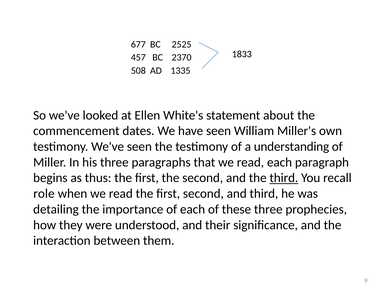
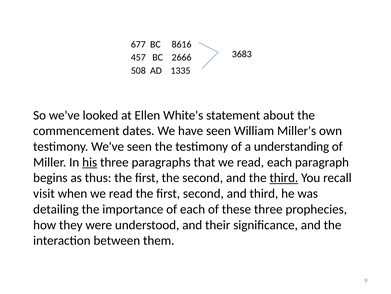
2525: 2525 -> 8616 (182, 44)
1833: 1833 -> 3683 (242, 54)
2370: 2370 -> 2666 (182, 57)
his underline: none -> present (90, 162)
role: role -> visit (44, 193)
